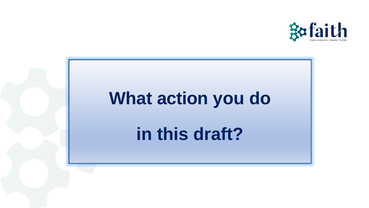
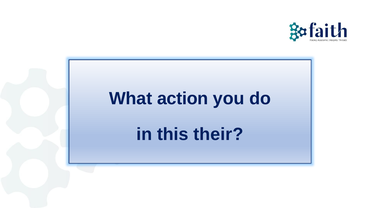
draft: draft -> their (218, 134)
